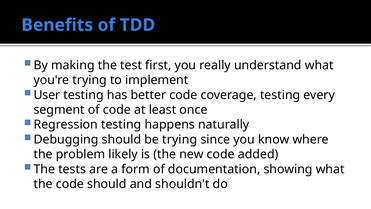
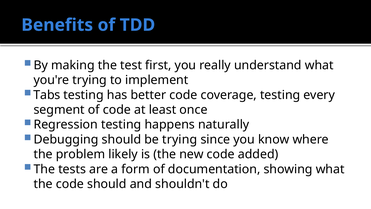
User: User -> Tabs (47, 95)
